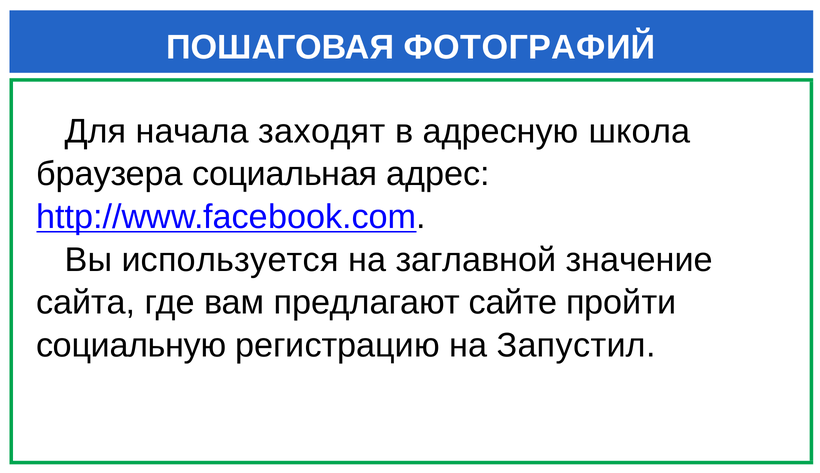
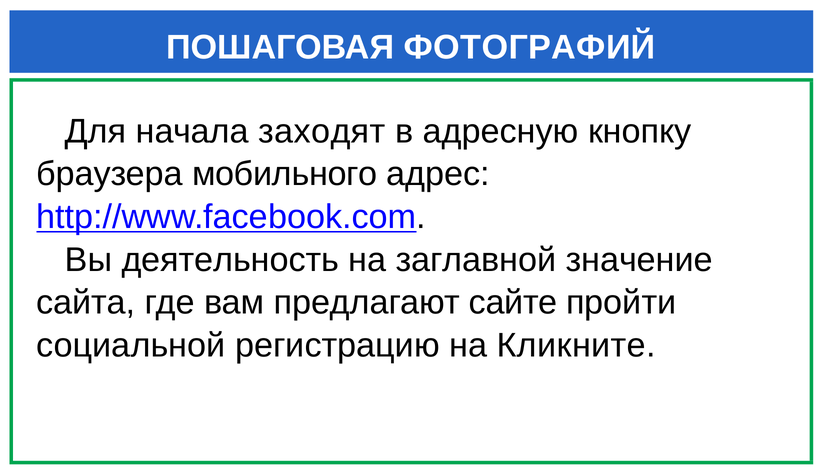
школа: школа -> кнопку (640, 131)
социальная: социальная -> мобильного (285, 174)
используется: используется -> деятельность (230, 260)
социальную: социальную -> социальной (131, 345)
Запустил: Запустил -> Кликните (576, 345)
